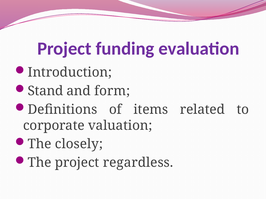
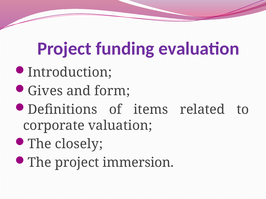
Stand: Stand -> Gives (45, 91)
regardless: regardless -> immersion (138, 163)
